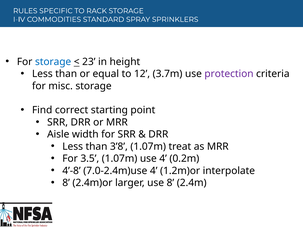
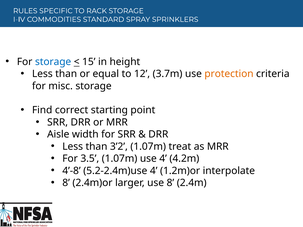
23: 23 -> 15 (89, 62)
protection colour: purple -> orange (229, 74)
3’8: 3’8 -> 3’2 (119, 147)
0.2m: 0.2m -> 4.2m (184, 159)
7.0-2.4m)use: 7.0-2.4m)use -> 5.2-2.4m)use (115, 171)
